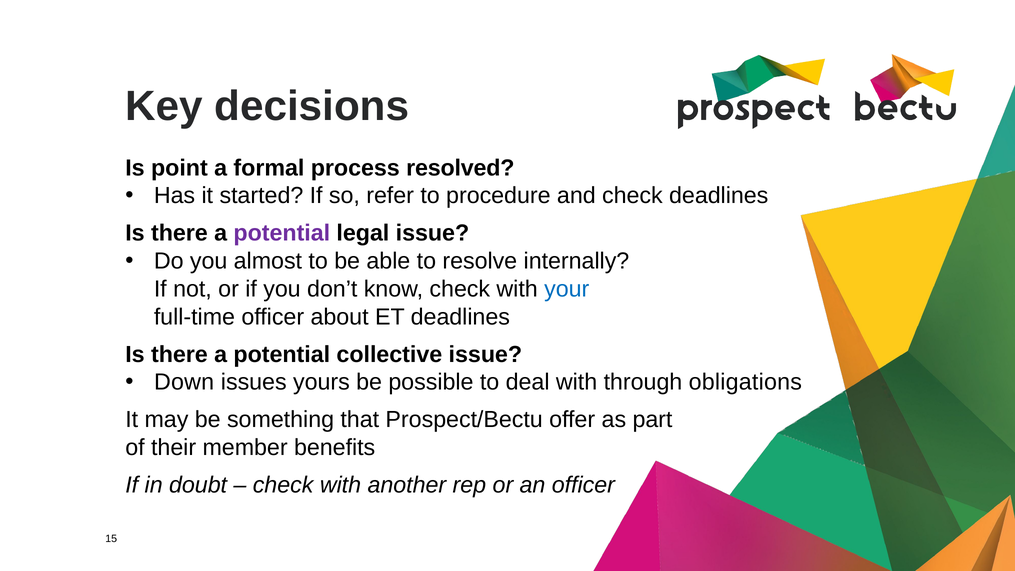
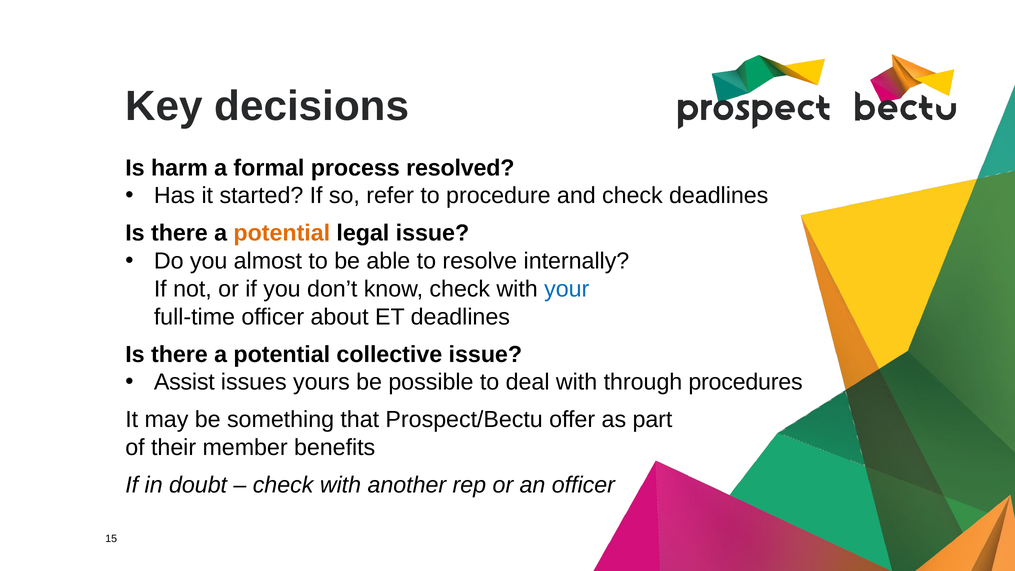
point: point -> harm (179, 168)
potential colour: purple -> orange (282, 233)
Down: Down -> Assist (184, 382)
obligations: obligations -> procedures (746, 382)
